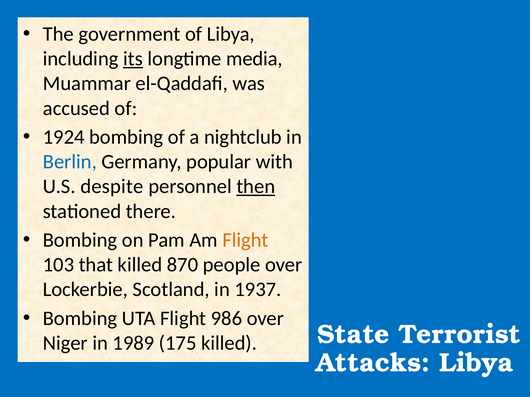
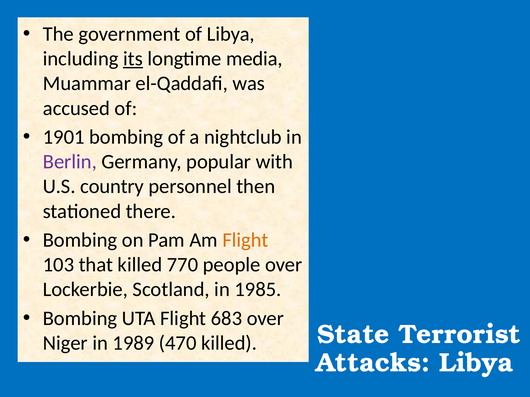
1924: 1924 -> 1901 (64, 137)
Berlin colour: blue -> purple (70, 162)
despite: despite -> country (112, 187)
then underline: present -> none (256, 187)
870: 870 -> 770 (183, 265)
1937: 1937 -> 1985 (258, 290)
986: 986 -> 683 (226, 319)
175: 175 -> 470 (178, 343)
